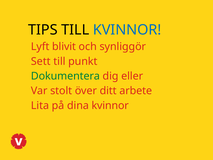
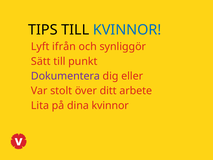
blivit: blivit -> ifrån (64, 47)
Sett: Sett -> Sätt (41, 61)
Dokumentera colour: green -> purple (65, 76)
